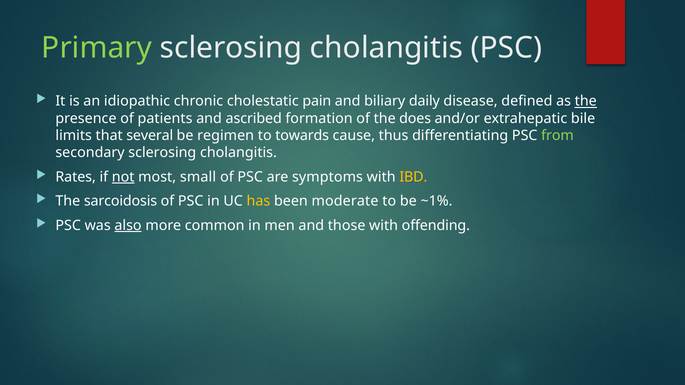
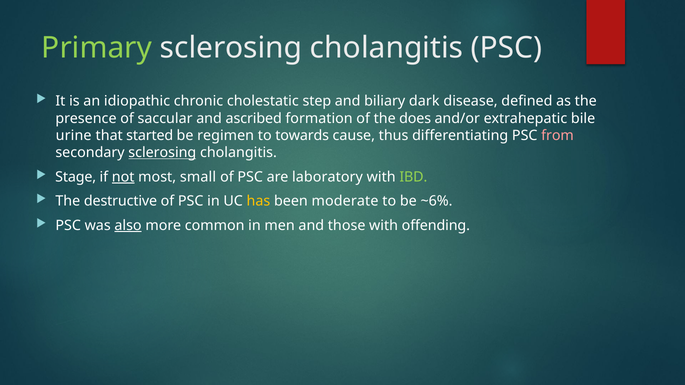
pain: pain -> step (317, 101)
daily: daily -> dark (424, 101)
the underline: present -> none (586, 101)
patients: patients -> saccular (165, 118)
limits: limits -> urine (74, 136)
several: several -> started (150, 136)
from colour: light green -> pink (558, 136)
sclerosing underline: none -> present (162, 153)
Rates: Rates -> Stage (76, 177)
symptoms: symptoms -> laboratory (327, 177)
IBD colour: yellow -> light green (413, 177)
sarcoidosis: sarcoidosis -> destructive (121, 201)
~1%: ~1% -> ~6% (437, 201)
